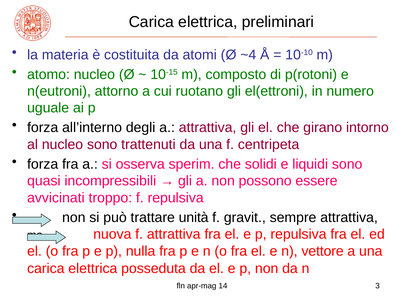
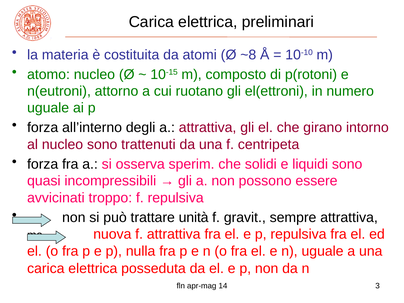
~4: ~4 -> ~8 (248, 55)
n vettore: vettore -> uguale (323, 251)
